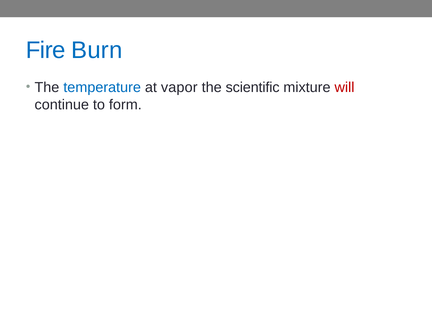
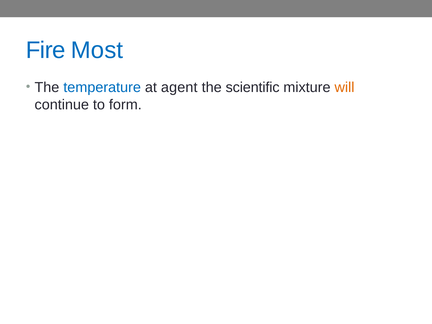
Burn: Burn -> Most (97, 50)
vapor: vapor -> agent (179, 87)
will colour: red -> orange (345, 87)
